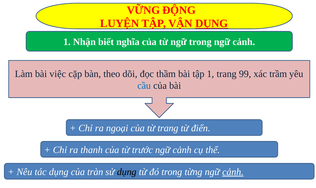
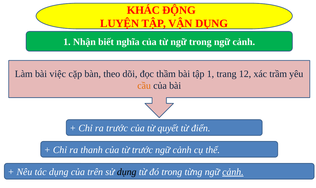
VỮNG: VỮNG -> KHÁC (143, 10)
DỤNG underline: present -> none (212, 23)
99: 99 -> 12 (245, 74)
cầu colour: blue -> orange (144, 86)
ra ngoại: ngoại -> trước (117, 128)
từ trang: trang -> quyết (168, 128)
tràn: tràn -> trên (95, 172)
